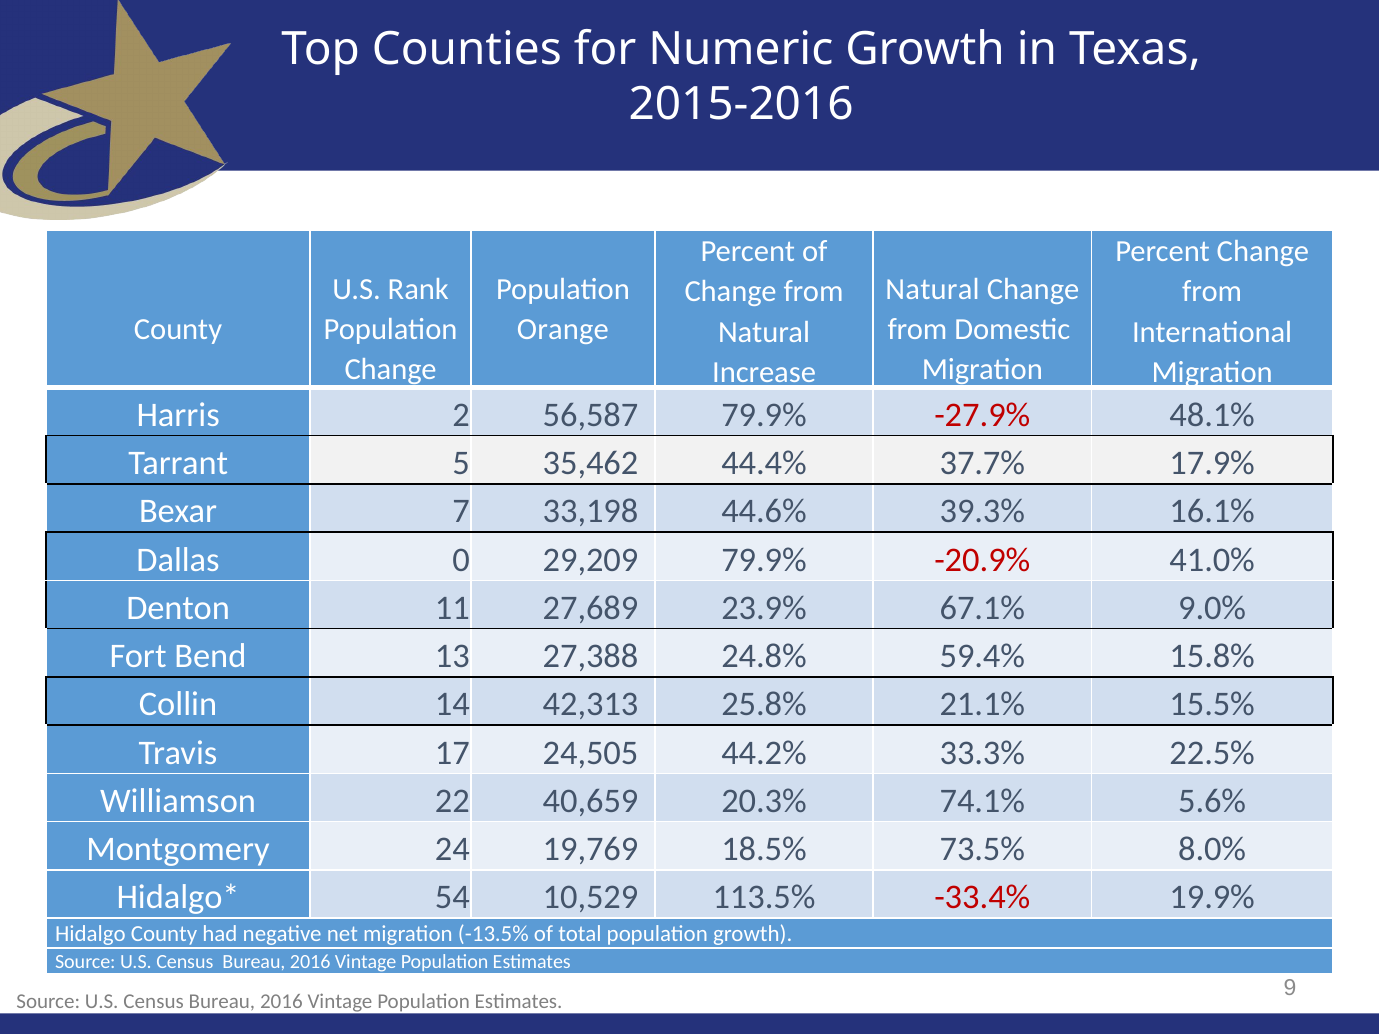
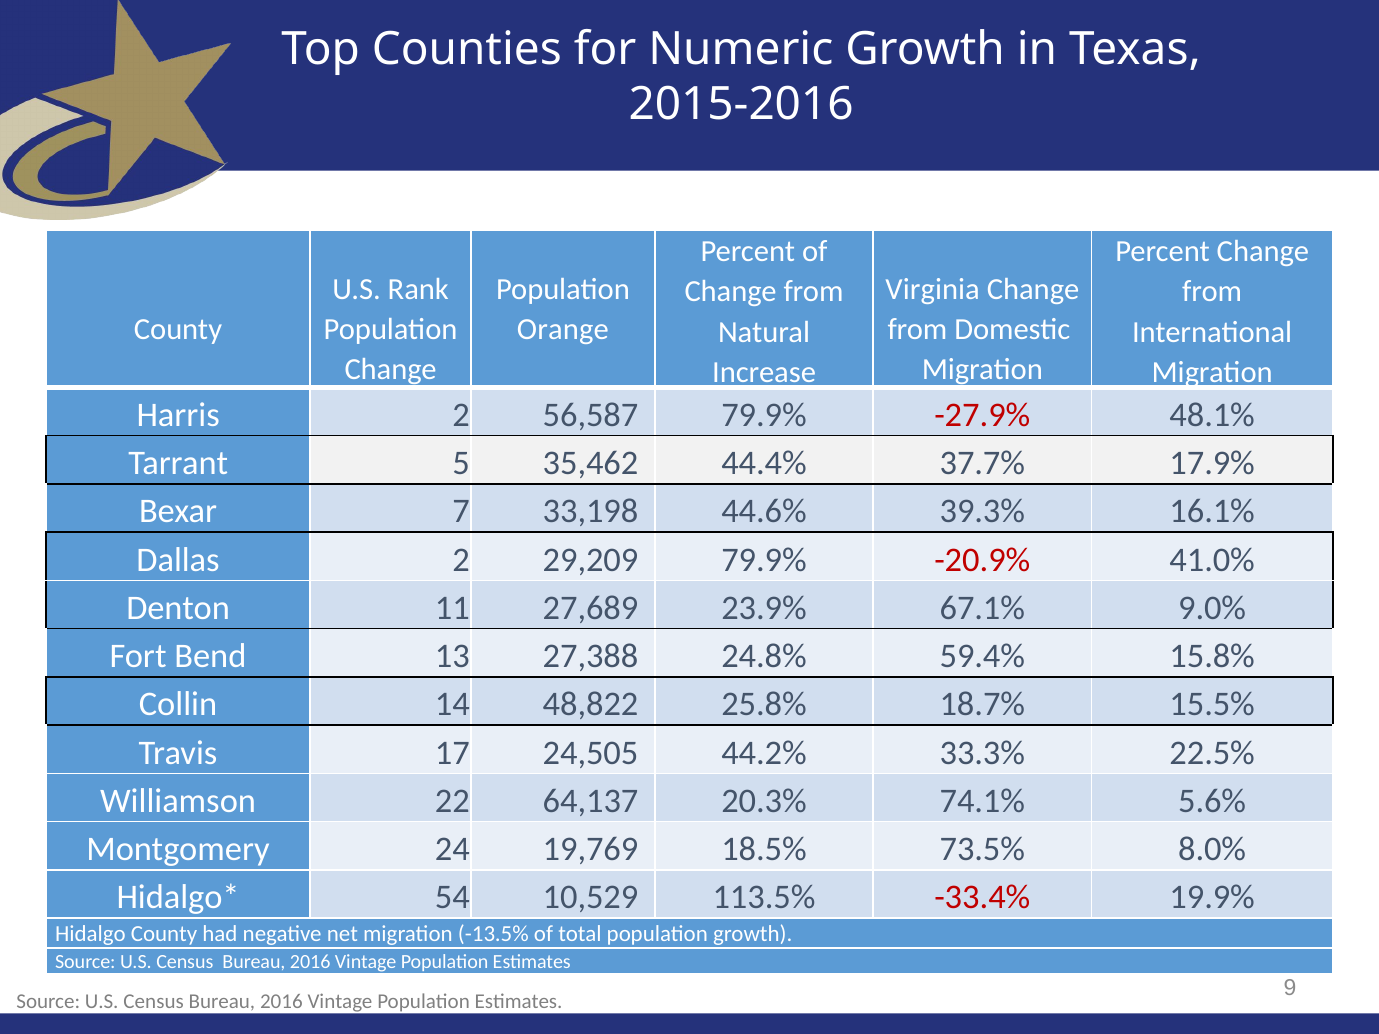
Natural: Natural -> Virginia (933, 289)
Dallas 0: 0 -> 2 (461, 560)
42,313: 42,313 -> 48,822 (591, 705)
21.1%: 21.1% -> 18.7% (982, 705)
40,659: 40,659 -> 64,137 (591, 801)
